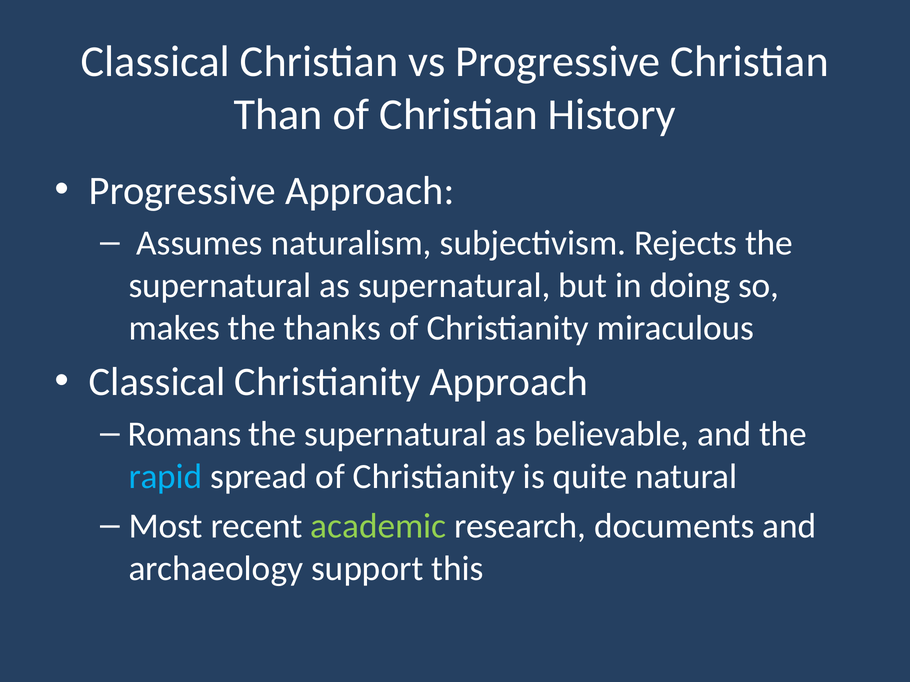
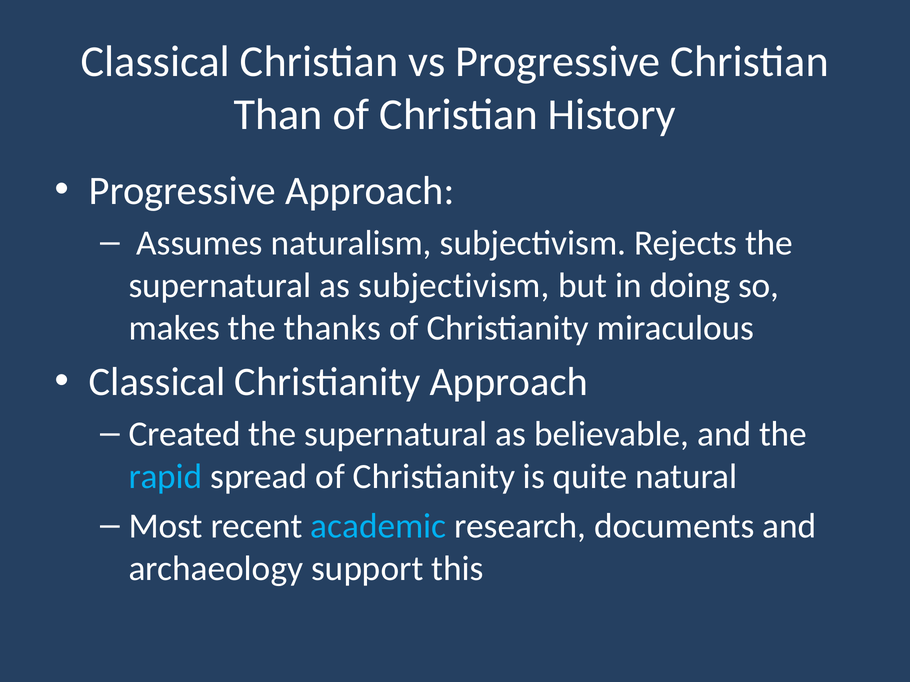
as supernatural: supernatural -> subjectivism (454, 286)
Romans: Romans -> Created (185, 434)
academic colour: light green -> light blue (378, 526)
